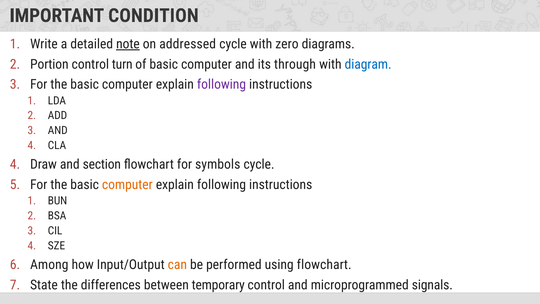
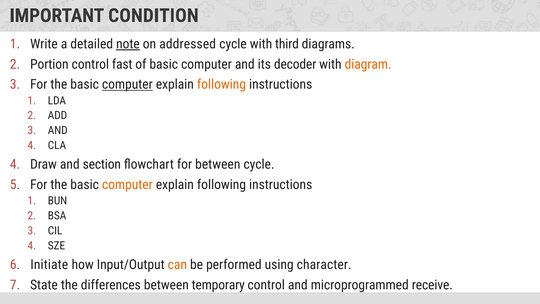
zero: zero -> third (287, 44)
turn: turn -> fast (122, 64)
through: through -> decoder (295, 64)
diagram colour: blue -> orange (368, 64)
computer underline: none -> present (127, 84)
following colour: purple -> orange (221, 84)
for symbols: symbols -> between (218, 164)
Among: Among -> Initiate (49, 265)
using flowchart: flowchart -> character (324, 265)
signals: signals -> receive (432, 285)
